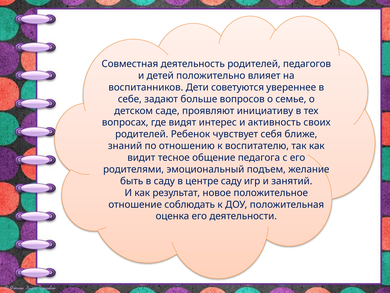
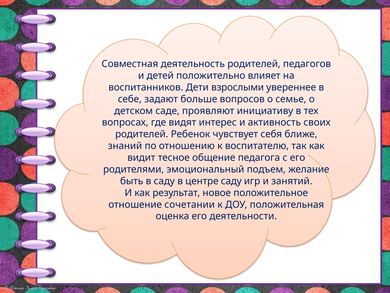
советуются: советуются -> взрослыми (238, 87)
соблюдать: соблюдать -> сочетании (190, 204)
